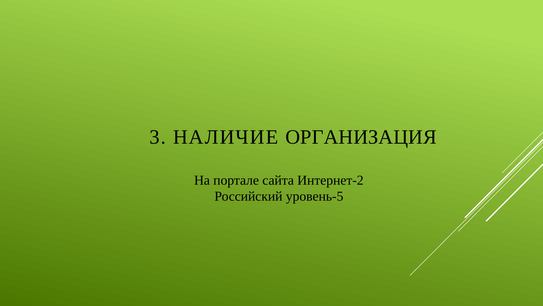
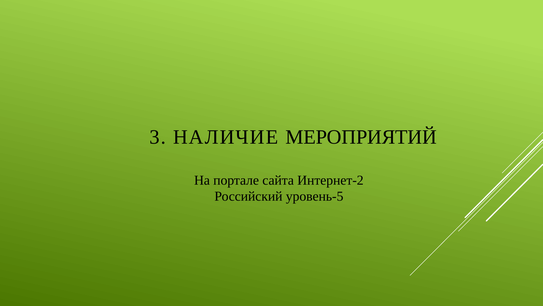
ОРГАНИЗАЦИЯ: ОРГАНИЗАЦИЯ -> МЕРОПРИЯТИЙ (361, 137)
